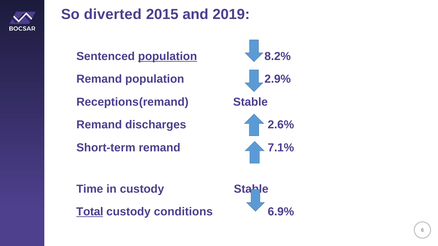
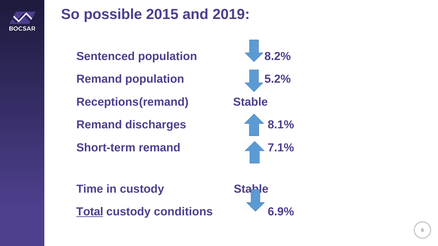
diverted: diverted -> possible (113, 14)
population underline: present -> none (168, 56)
2.9%: 2.9% -> 5.2% (278, 79)
2.6%: 2.6% -> 8.1% (281, 125)
